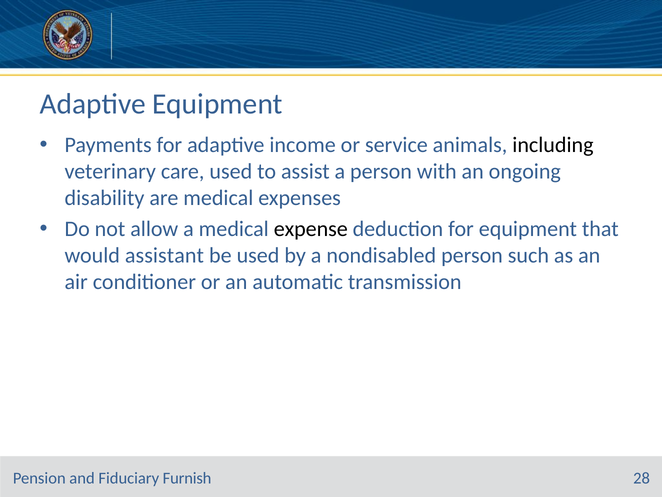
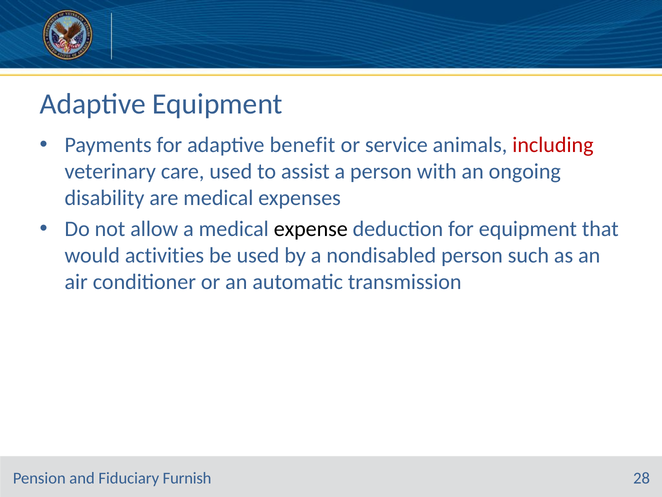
income: income -> benefit (302, 145)
including colour: black -> red (553, 145)
assistant: assistant -> activities (164, 255)
